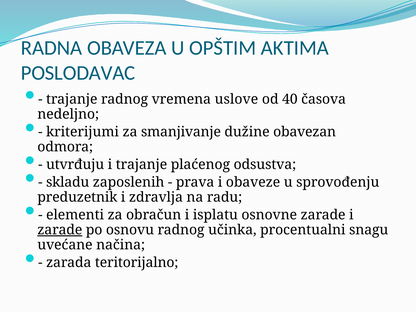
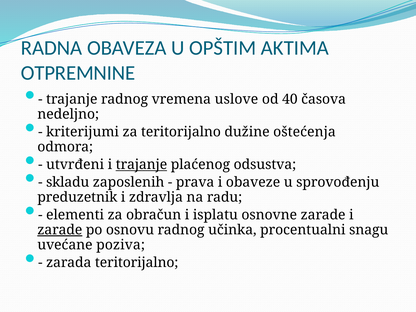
POSLODAVAC: POSLODAVAC -> OTPREMNINE (78, 73)
za smanjivanje: smanjivanje -> teritorijalno (181, 132)
obavezan: obavezan -> oštećenja (305, 132)
utvrđuju: utvrđuju -> utvrđeni (75, 165)
trajanje underline: none -> present (141, 165)
načina: načina -> poziva (121, 245)
